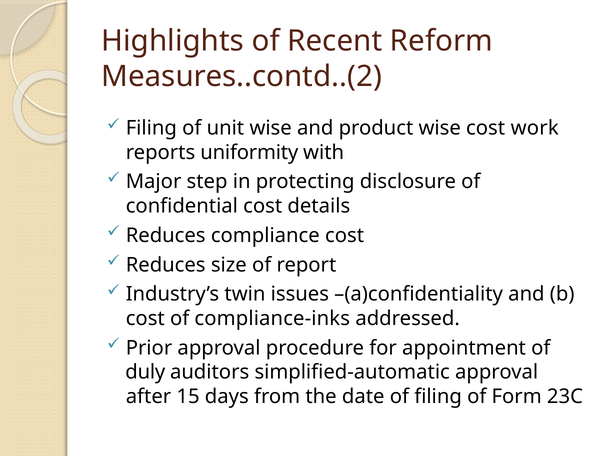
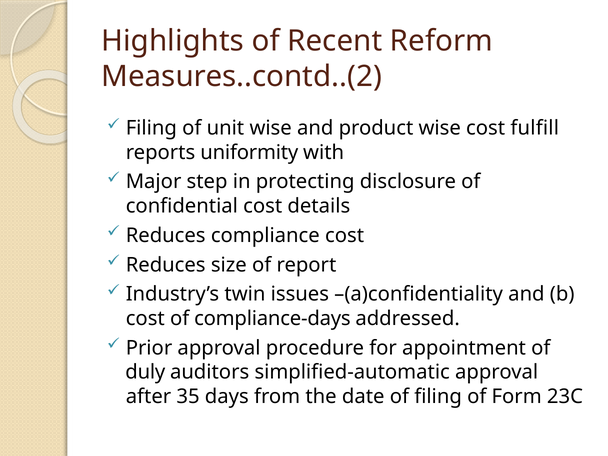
work: work -> fulfill (535, 128)
compliance-inks: compliance-inks -> compliance-days (272, 319)
15: 15 -> 35 (188, 397)
